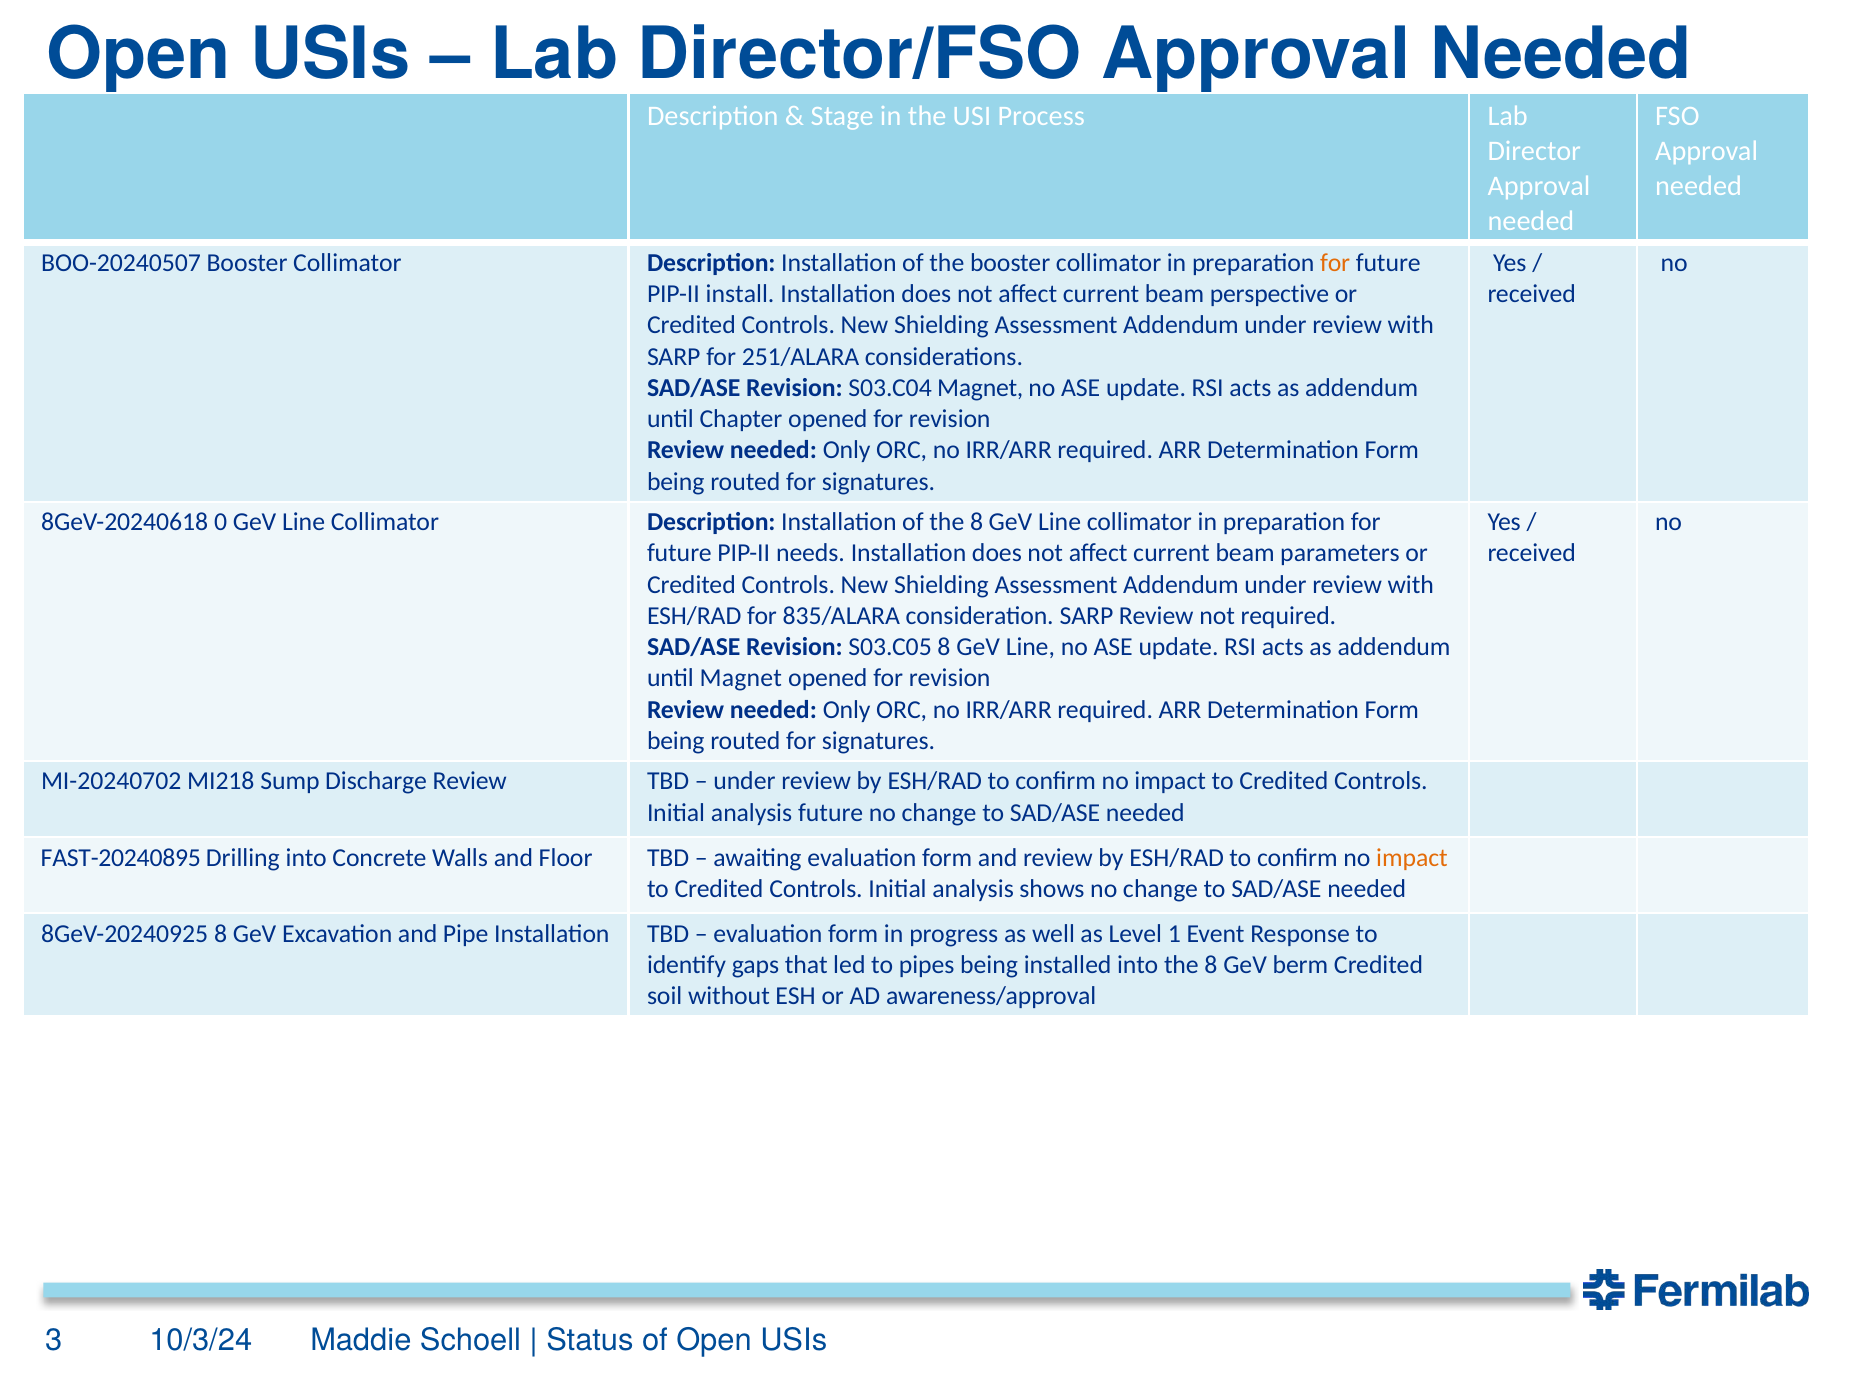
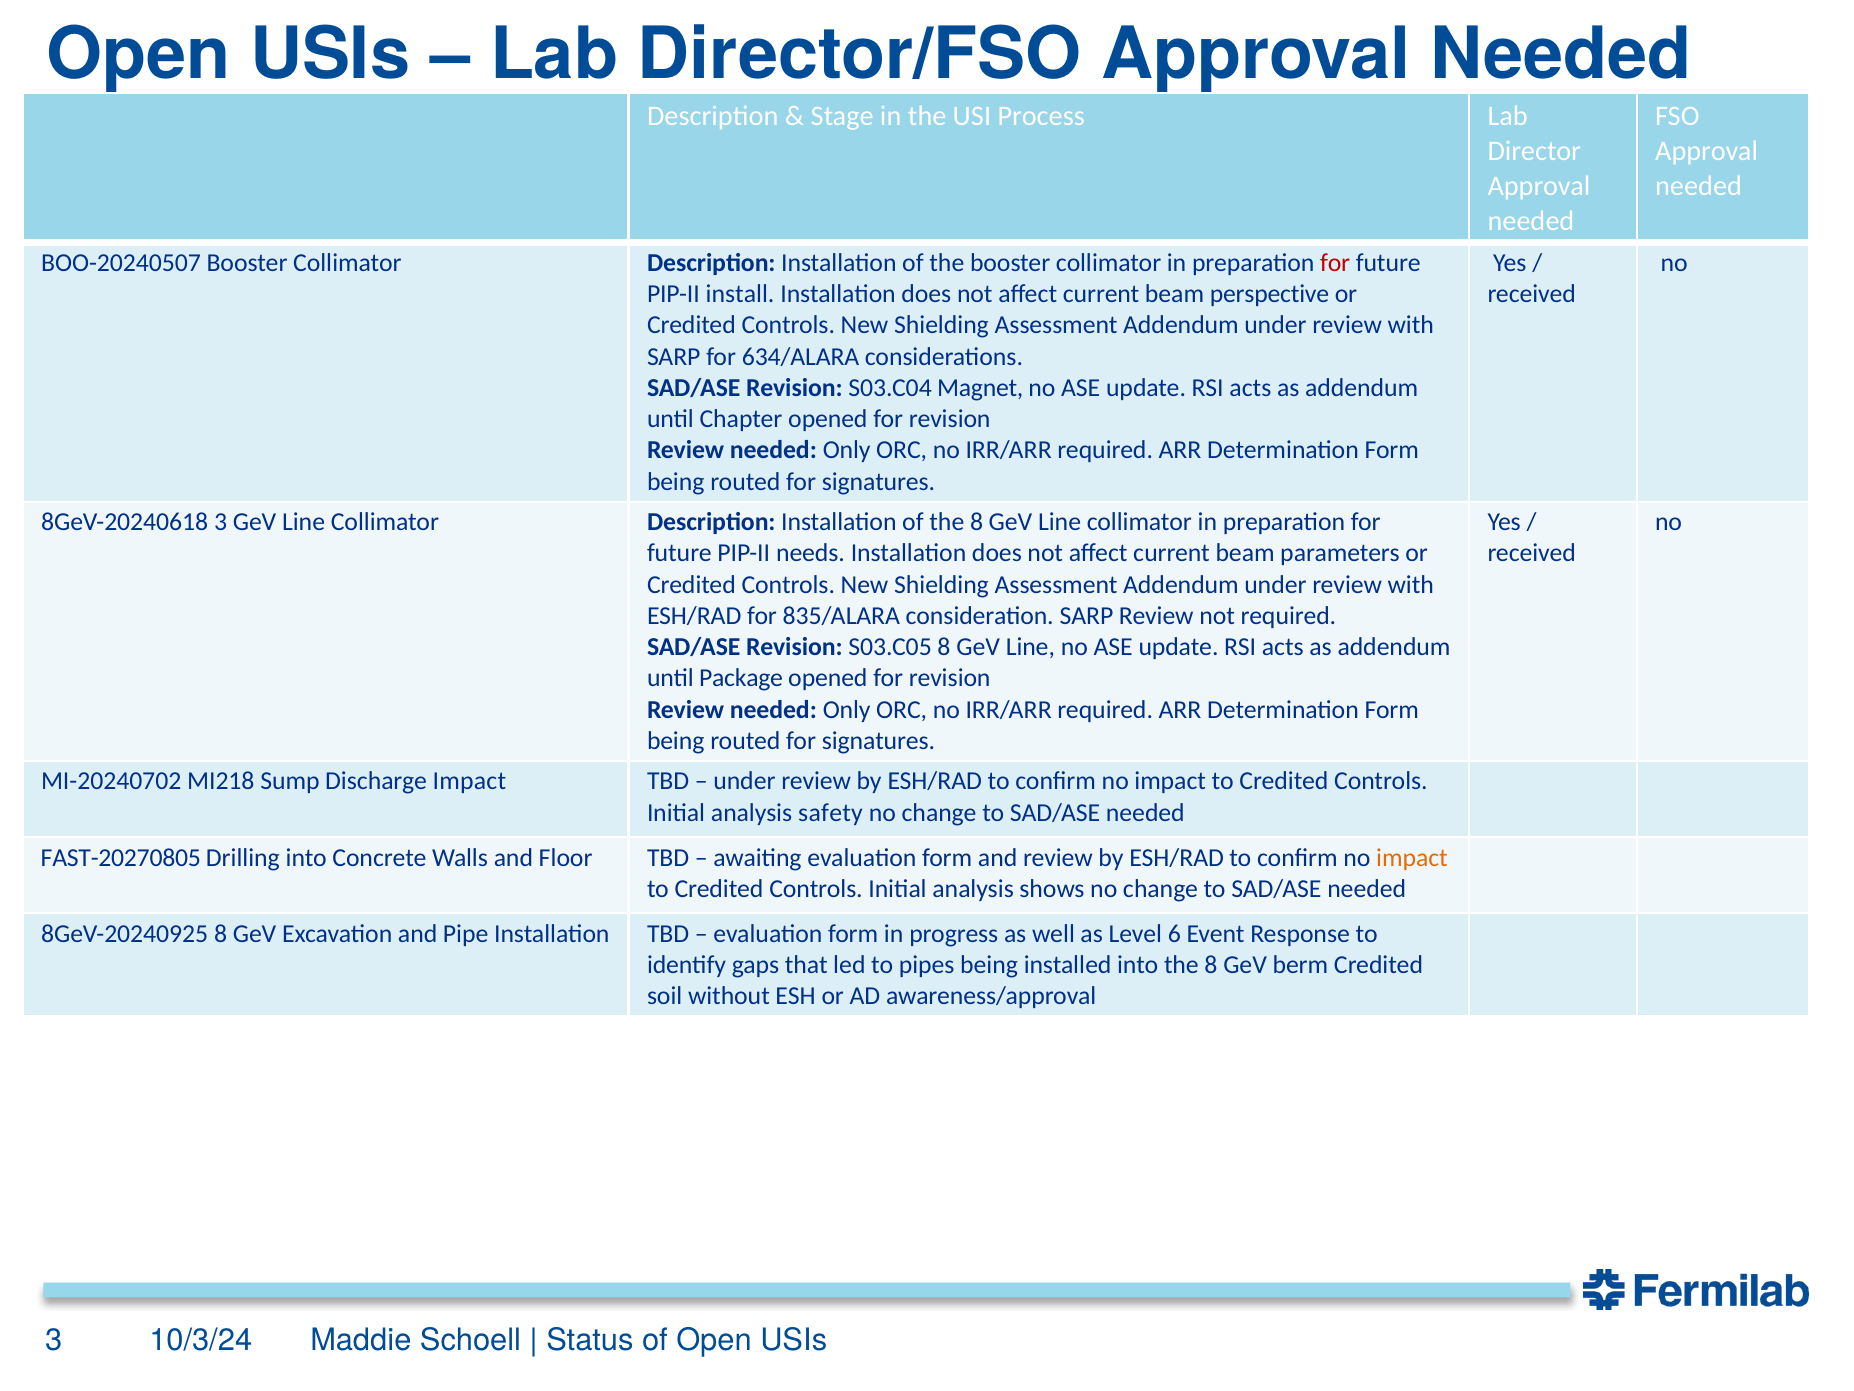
for colour: orange -> red (1335, 263)
251/ALARA: 251/ALARA -> 634/ALARA (801, 357)
8GeV-20240618 0: 0 -> 3 (221, 522)
until Magnet: Magnet -> Package (741, 678)
Discharge Review: Review -> Impact (469, 781)
analysis future: future -> safety (831, 812)
FAST-20240895: FAST-20240895 -> FAST-20270805 (121, 857)
1: 1 -> 6 (1174, 933)
